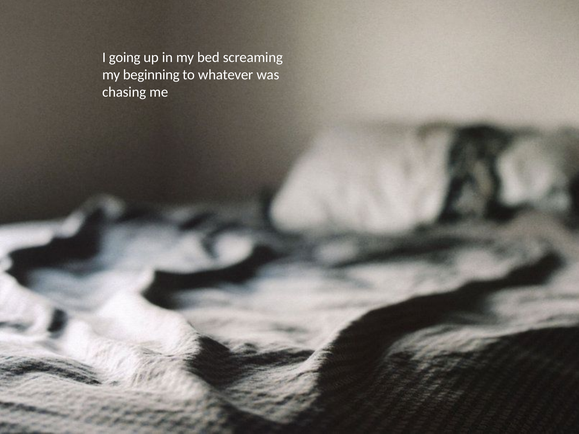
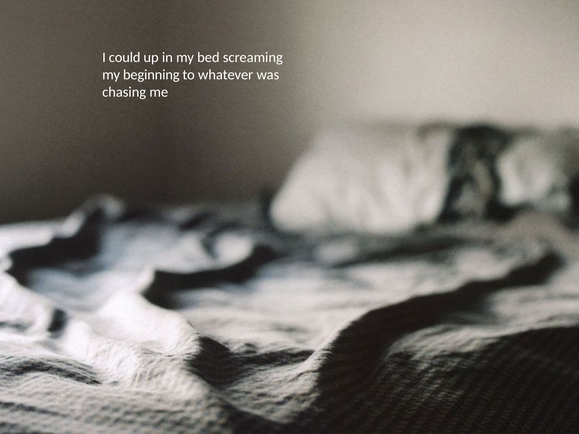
going: going -> could (125, 57)
